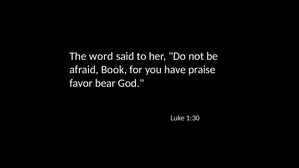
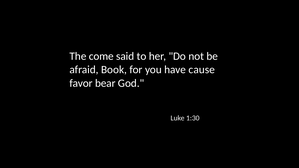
word: word -> come (101, 56)
praise: praise -> cause (202, 70)
